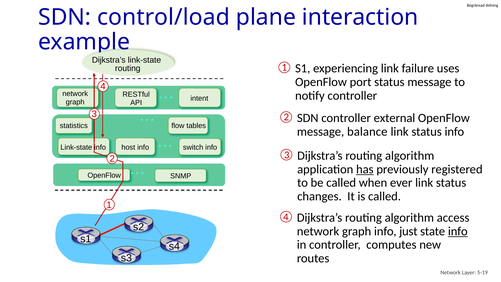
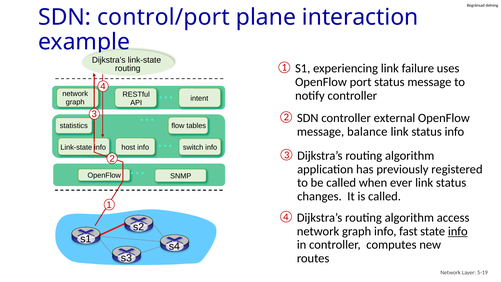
control/load: control/load -> control/port (163, 17)
has underline: present -> none (365, 169)
just: just -> fast (408, 231)
